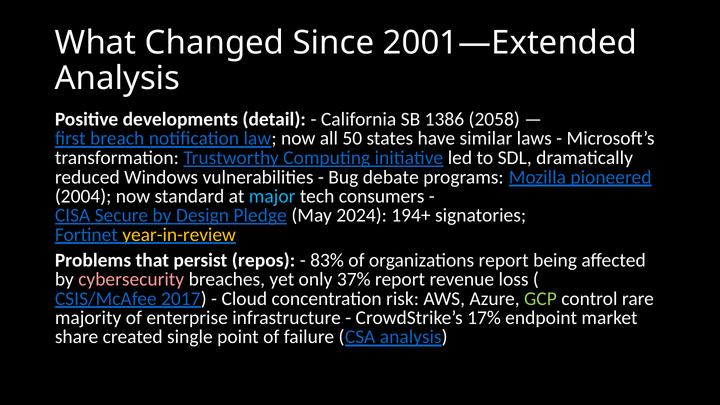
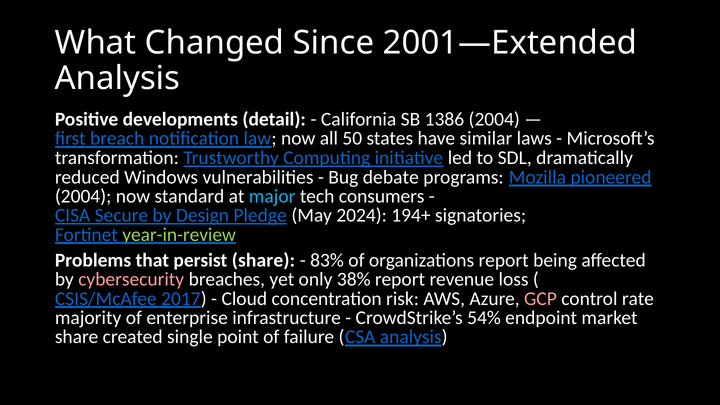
1386 2058: 2058 -> 2004 (494, 119)
year-in-review colour: yellow -> light green (179, 235)
persist repos: repos -> share (263, 260)
37%: 37% -> 38% (354, 279)
GCP colour: light green -> pink (540, 299)
rare: rare -> rate (638, 299)
17%: 17% -> 54% (484, 318)
